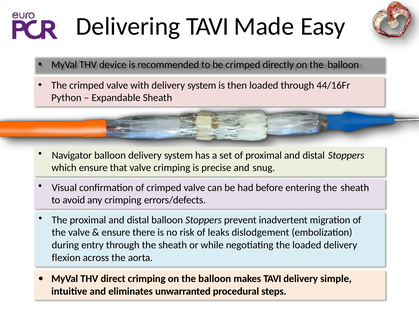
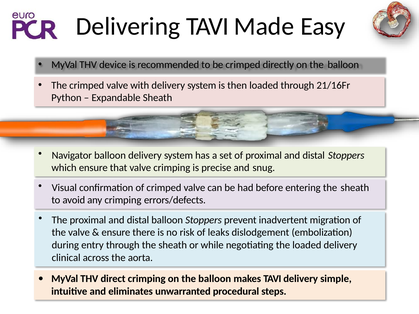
44/16Fr: 44/16Fr -> 21/16Fr (333, 85)
flexion: flexion -> clinical (66, 258)
